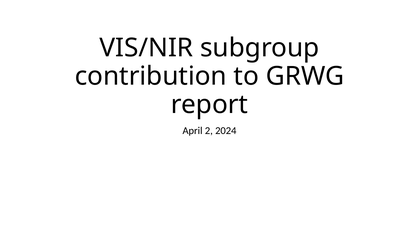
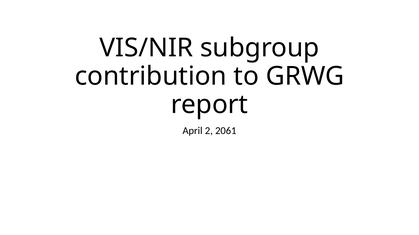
2024: 2024 -> 2061 (226, 131)
